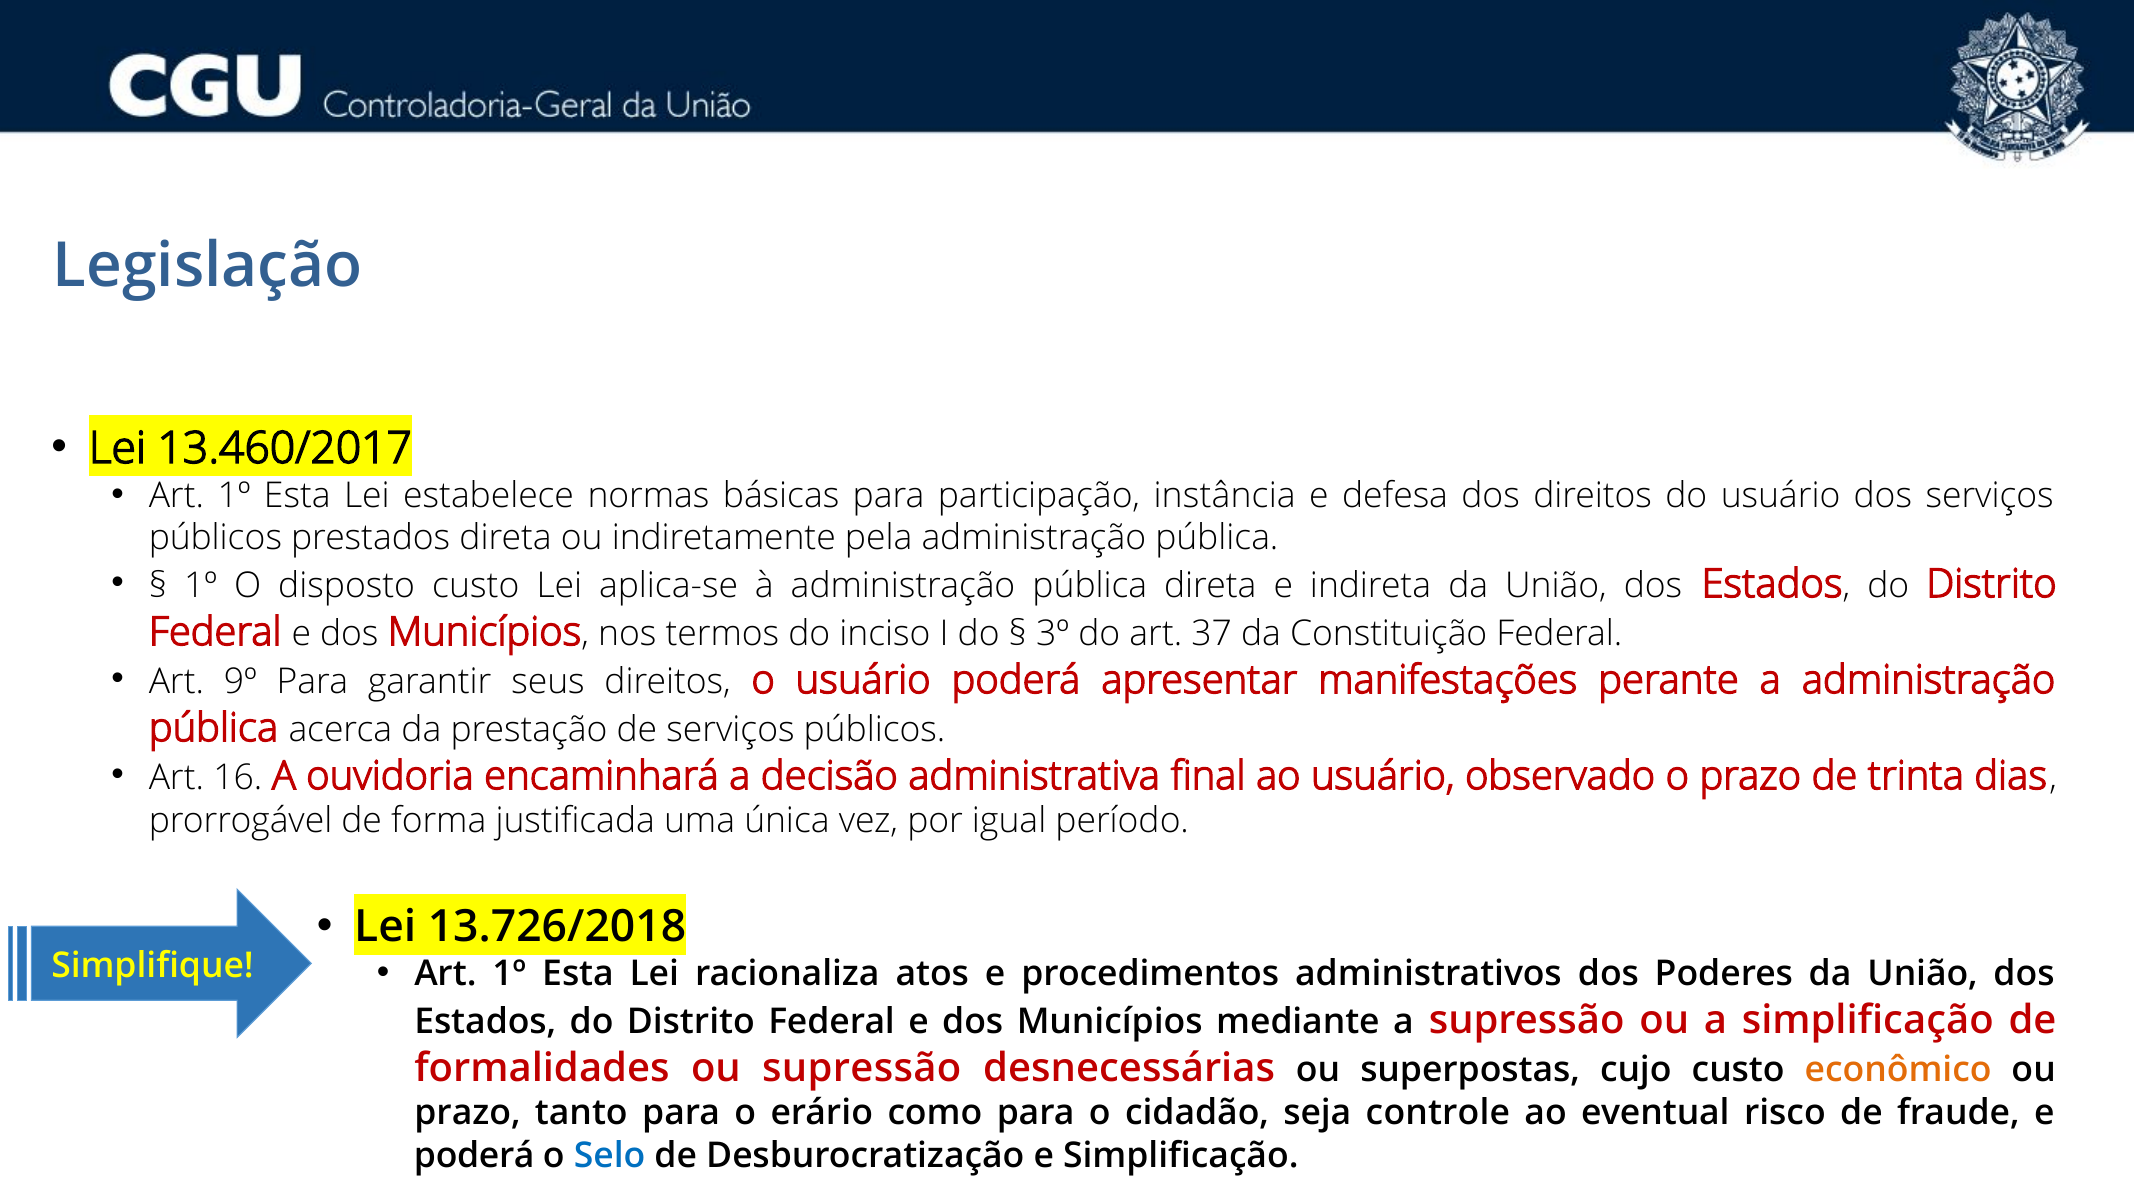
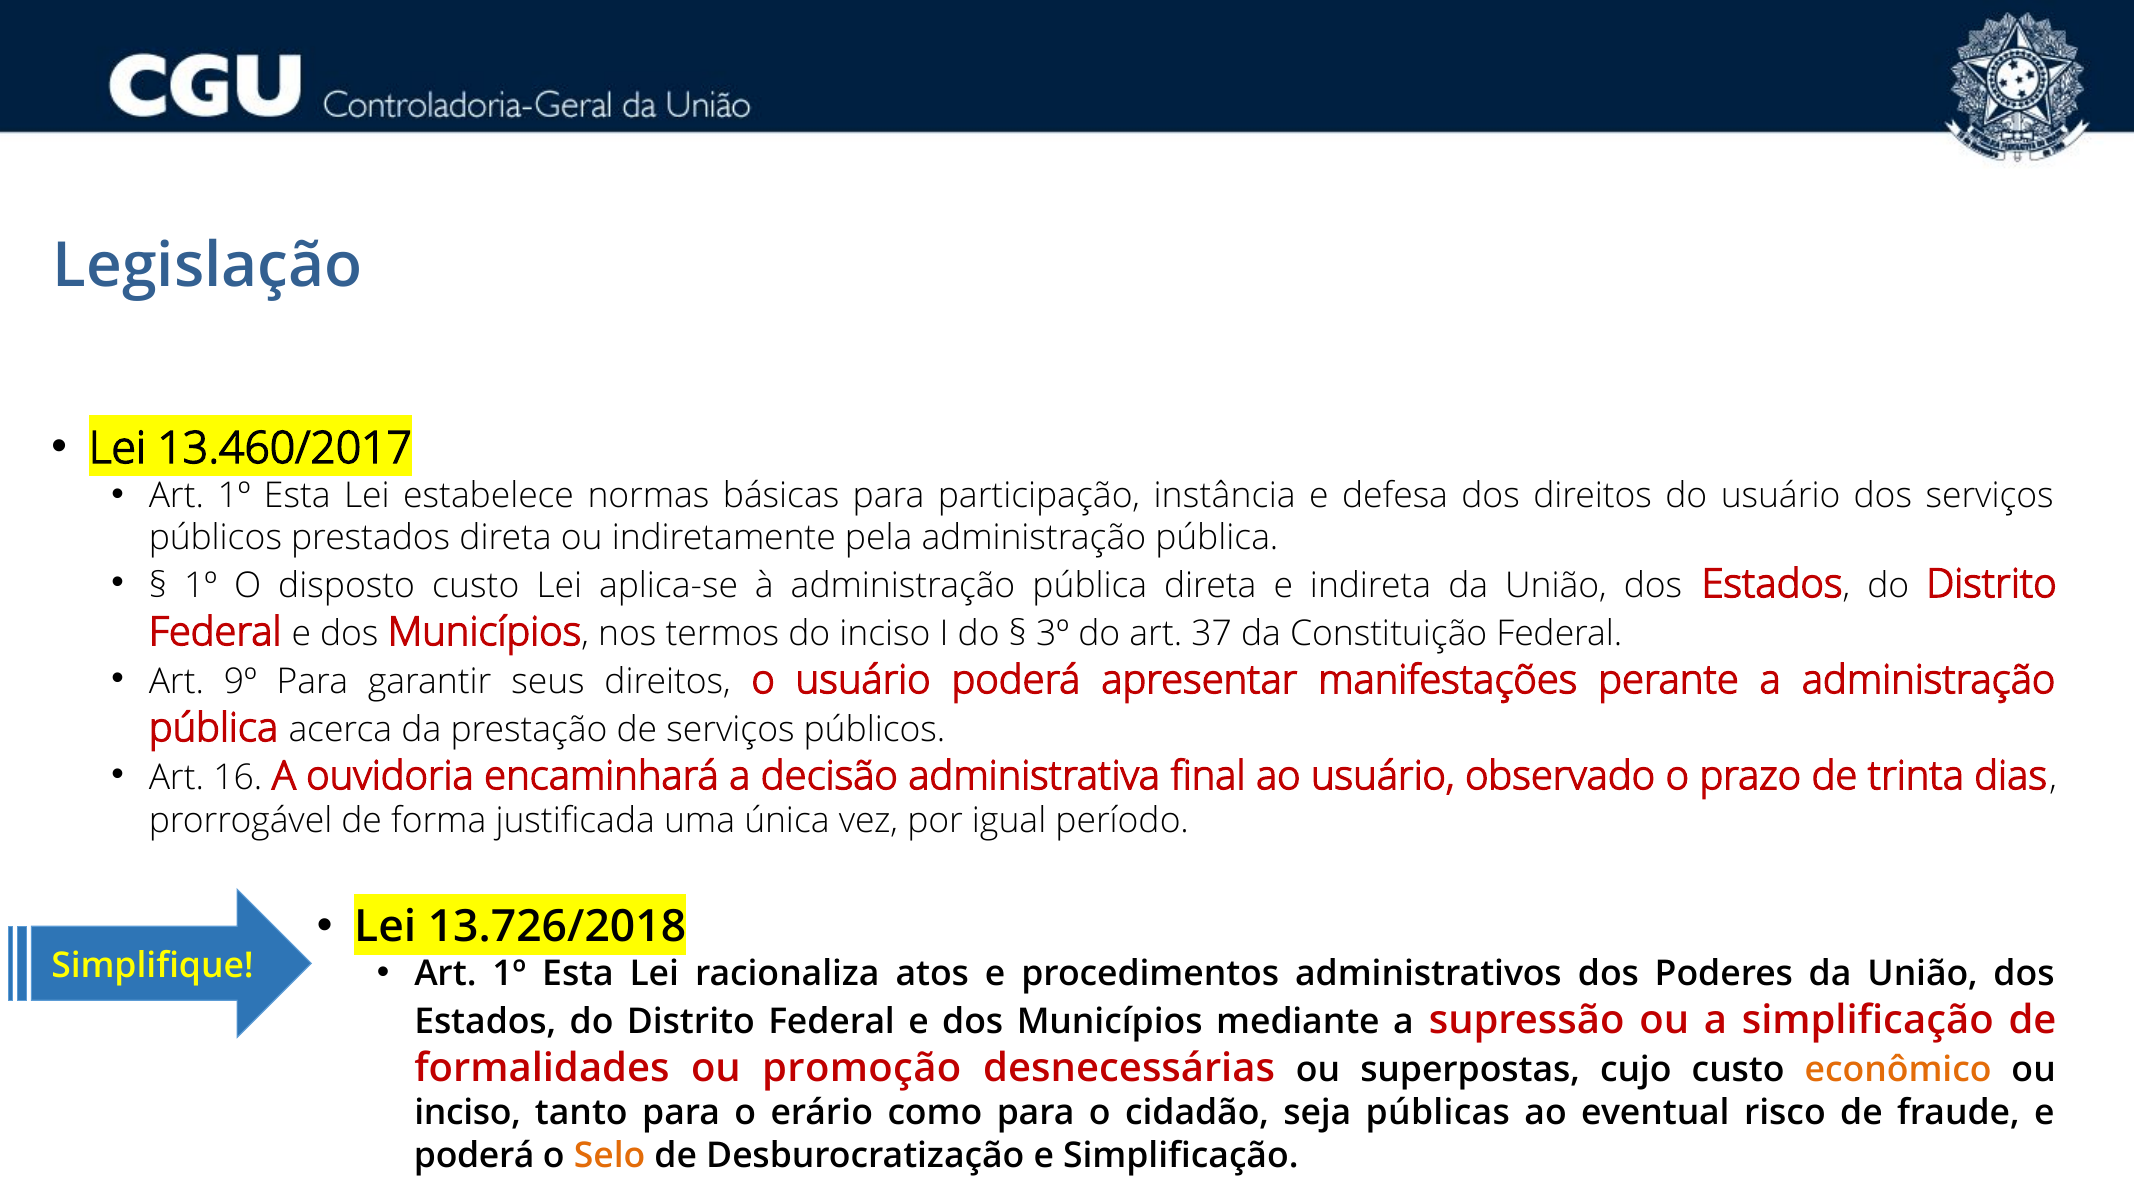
ou supressão: supressão -> promoção (862, 1068)
prazo: prazo -> inciso (468, 1113)
controle: controle -> públicas (1438, 1113)
Selo colour: blue -> orange (610, 1156)
